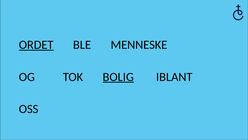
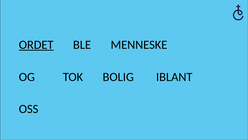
BOLIG underline: present -> none (118, 77)
